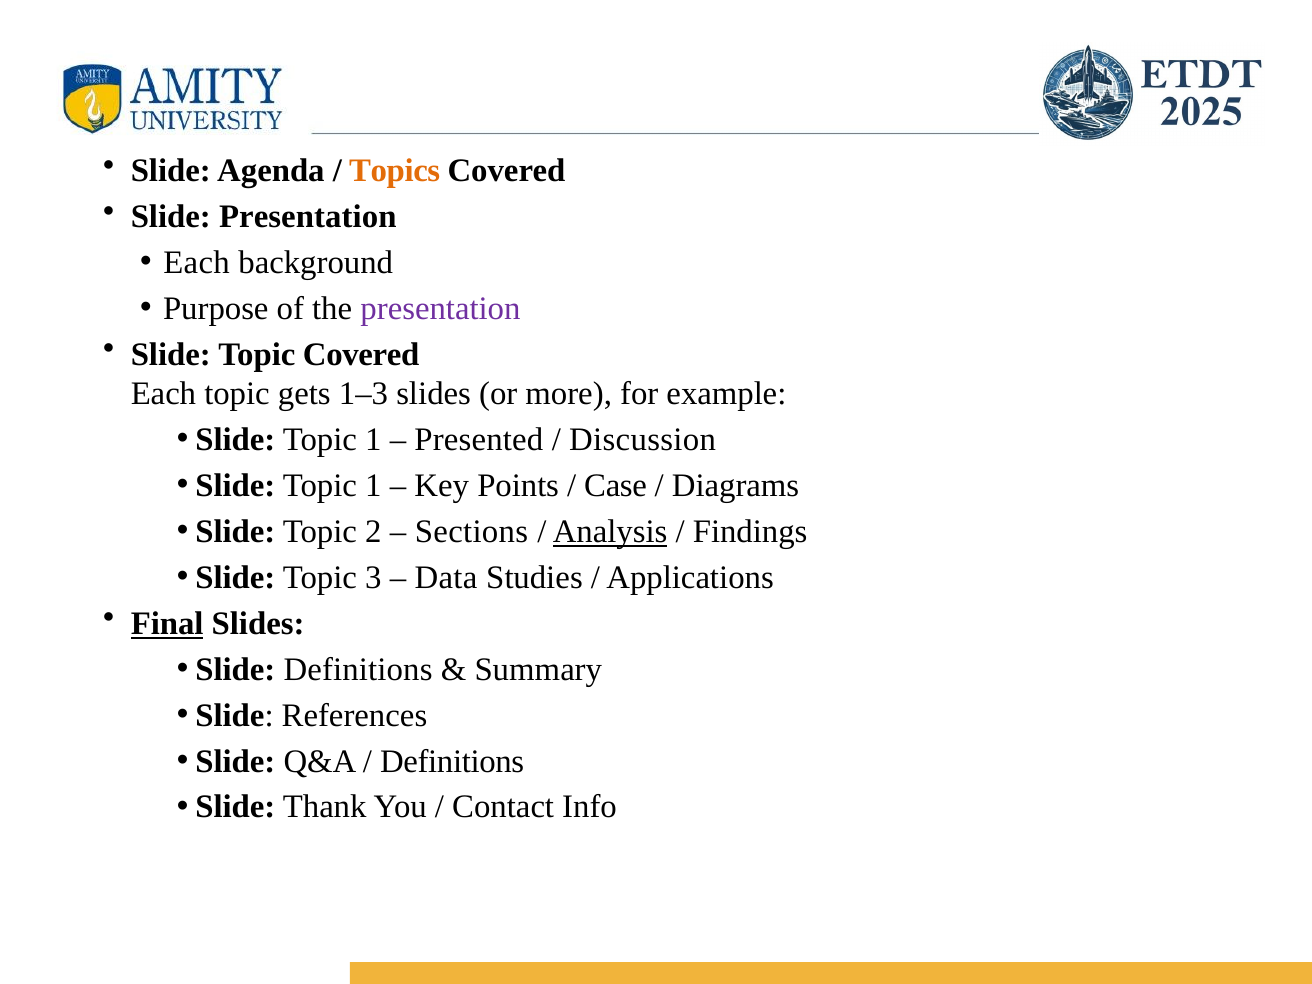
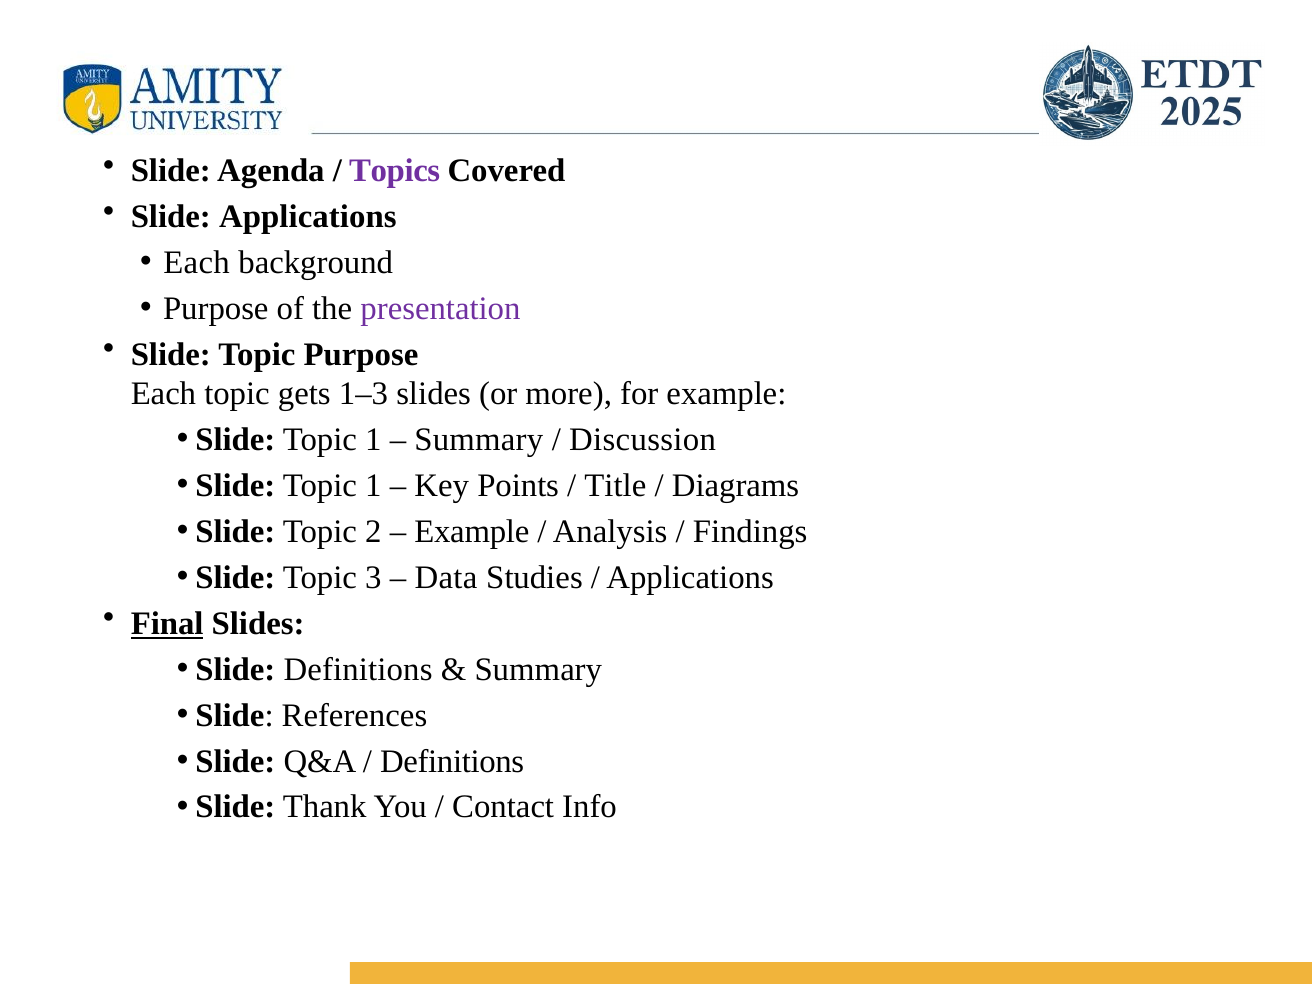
Topics colour: orange -> purple (395, 171)
Slide Presentation: Presentation -> Applications (308, 217)
Topic Covered: Covered -> Purpose (361, 355)
Presented: Presented -> Summary (479, 440)
Case: Case -> Title (615, 486)
Sections: Sections -> Example (472, 532)
Analysis underline: present -> none (610, 532)
